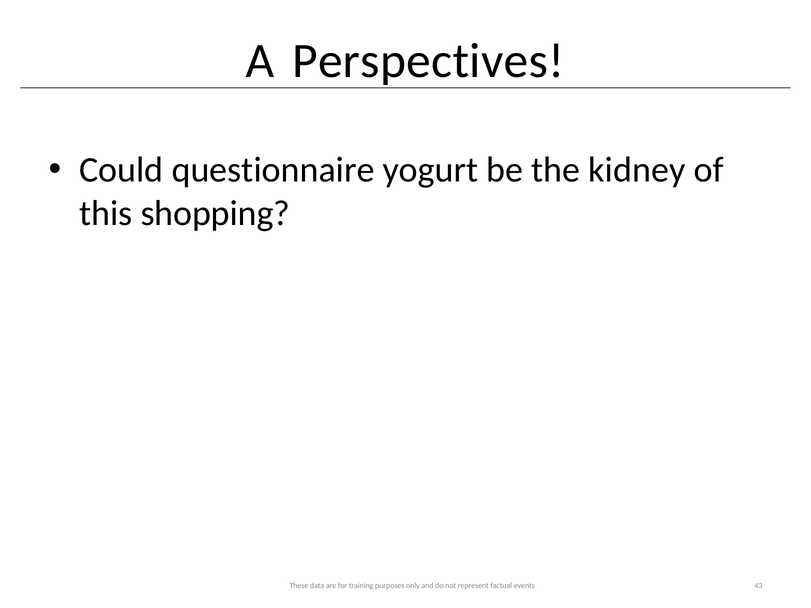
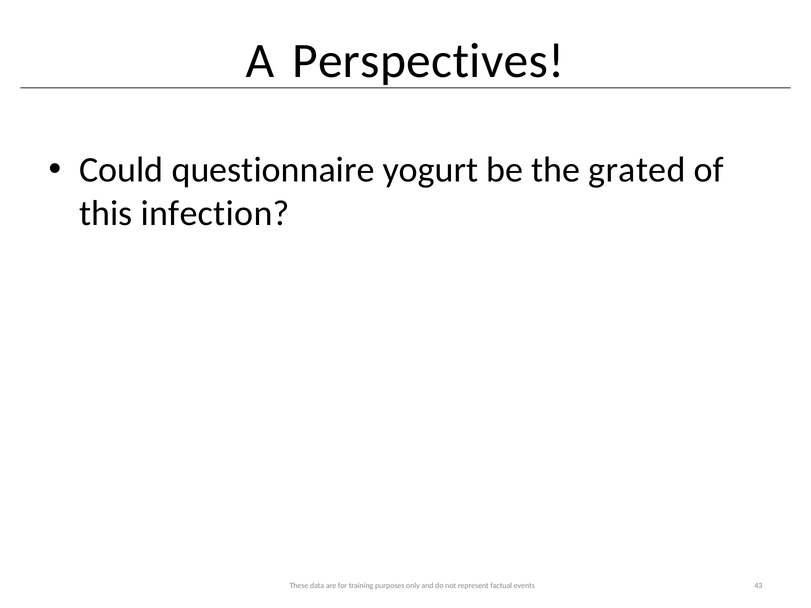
kidney: kidney -> grated (637, 170)
shopping: shopping -> infection (215, 213)
